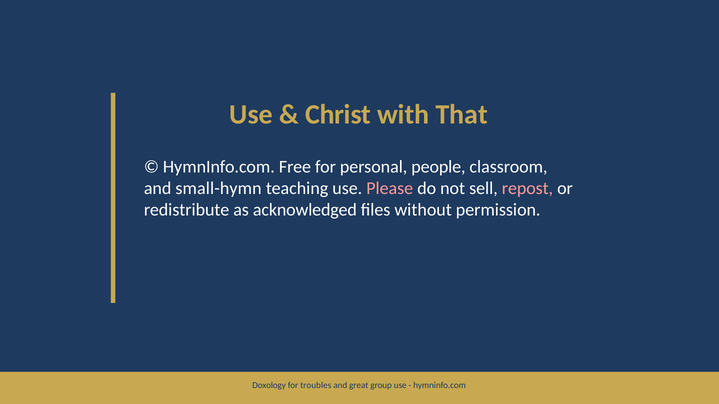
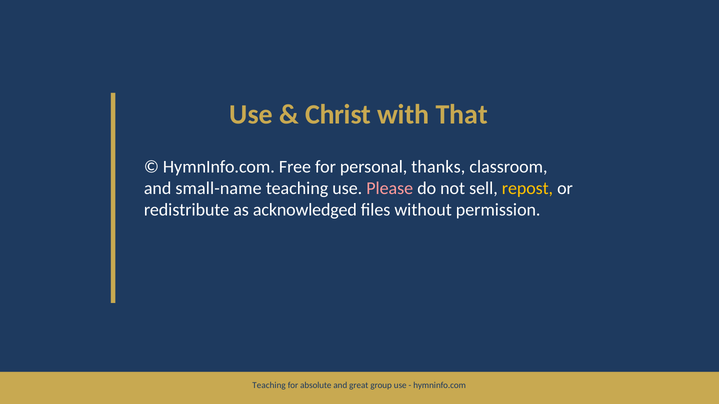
people: people -> thanks (438, 167)
small-hymn: small-hymn -> small-name (219, 189)
repost colour: pink -> yellow (527, 189)
Doxology: Doxology -> Teaching (269, 386)
troubles: troubles -> absolute (316, 386)
